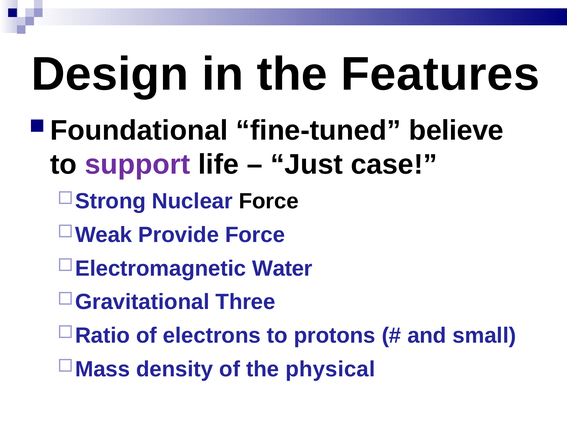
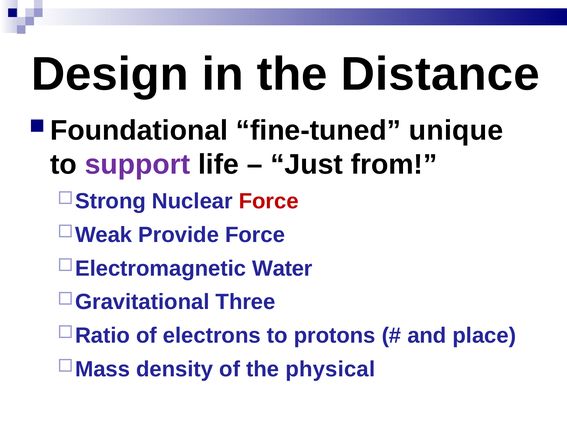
Features: Features -> Distance (440, 74)
believe: believe -> unique (456, 131)
case: case -> from (394, 165)
Force colour: black -> red (269, 201)
small: small -> place (484, 336)
